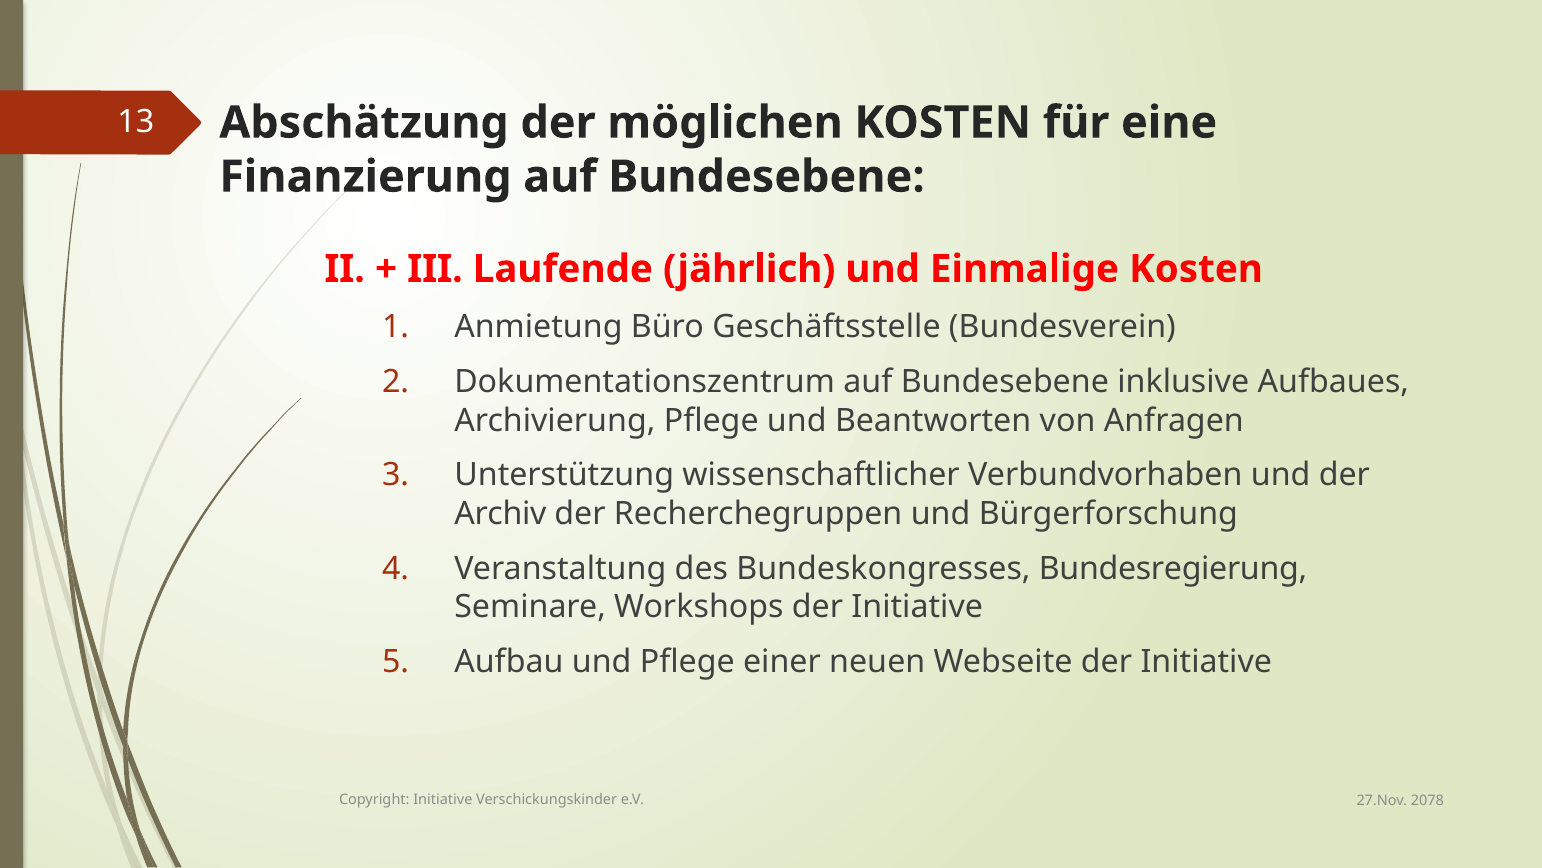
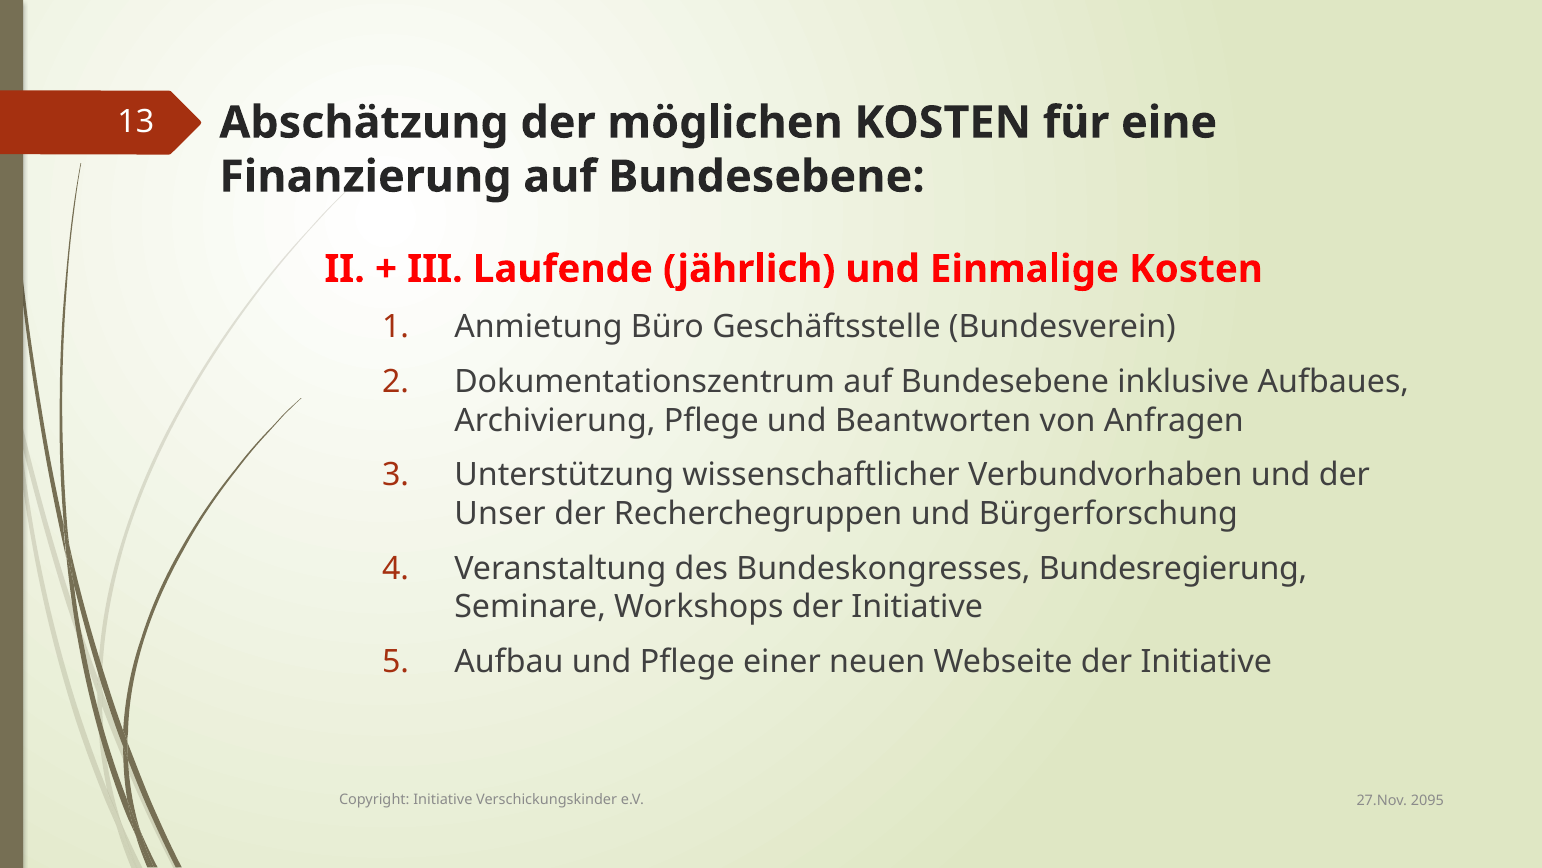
Archiv: Archiv -> Unser (500, 513)
2078: 2078 -> 2095 (1427, 800)
